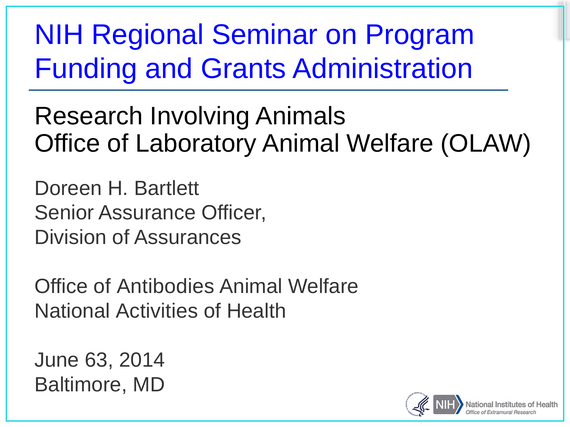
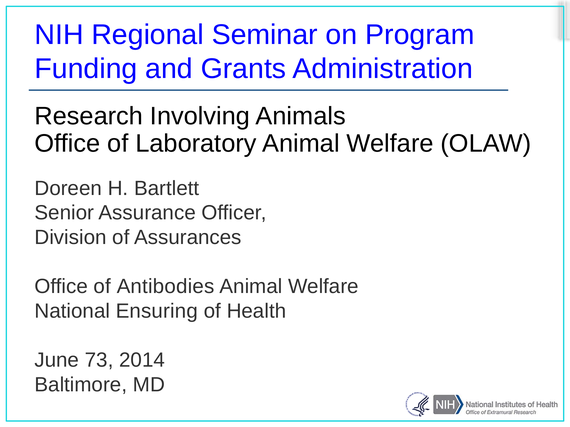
Activities: Activities -> Ensuring (157, 311)
63: 63 -> 73 (99, 361)
